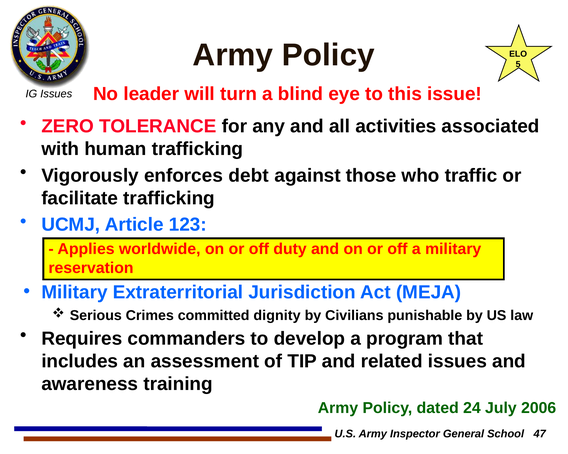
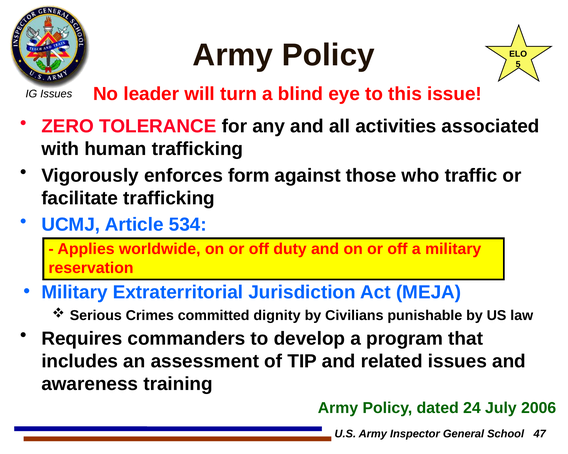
debt: debt -> form (249, 176)
123: 123 -> 534 (188, 225)
